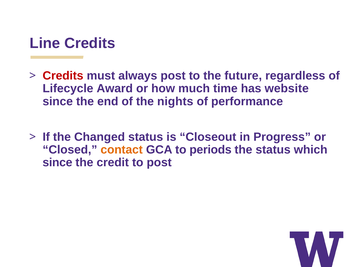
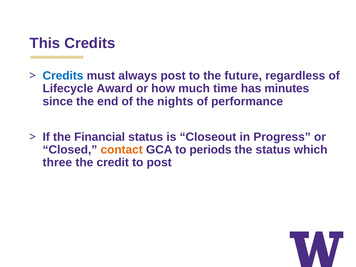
Line: Line -> This (45, 43)
Credits colour: red -> blue (63, 76)
website: website -> minutes (287, 89)
Changed: Changed -> Financial (100, 137)
since: since -> three (57, 162)
